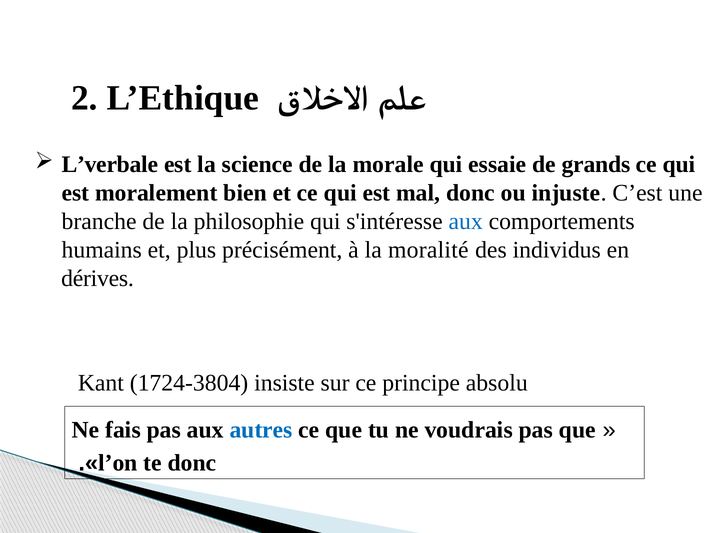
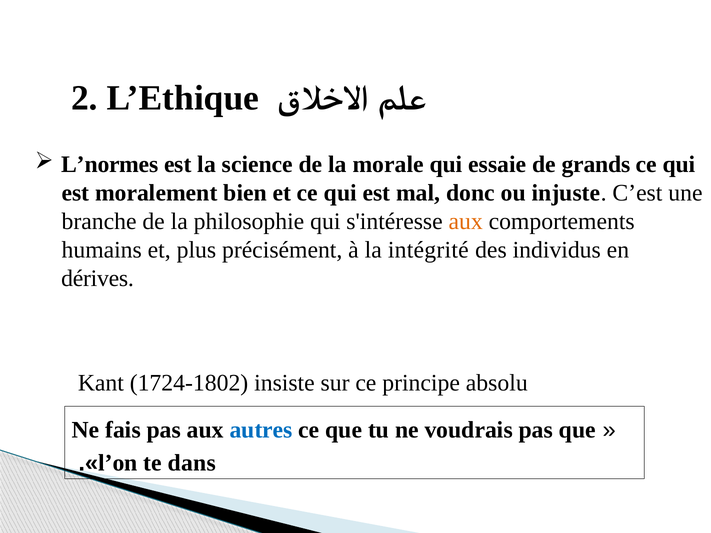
L’verbale: L’verbale -> L’normes (110, 165)
aux colour: blue -> orange (466, 222)
moralité: moralité -> intégrité (428, 250)
1724-3804: 1724-3804 -> 1724-1802 (189, 383)
te donc: donc -> dans (192, 463)
